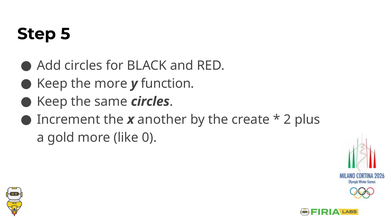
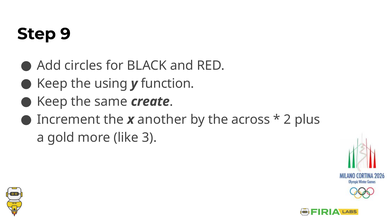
5: 5 -> 9 (65, 34)
the more: more -> using (111, 84)
same circles: circles -> create (150, 101)
create: create -> across (251, 119)
0: 0 -> 3 (149, 137)
